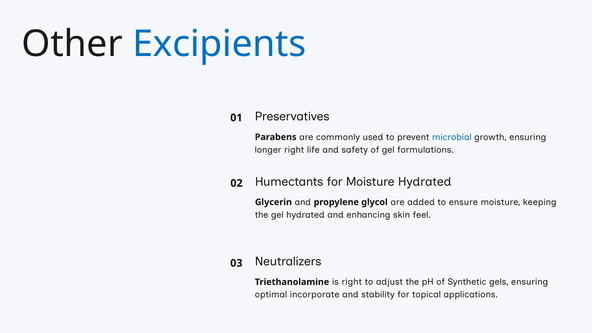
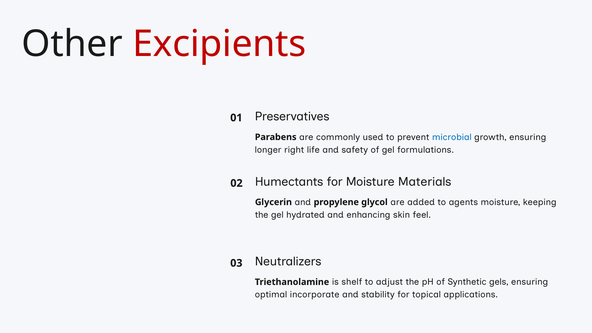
Excipients colour: blue -> red (219, 44)
Moisture Hydrated: Hydrated -> Materials (425, 182)
ensure: ensure -> agents (463, 202)
is right: right -> shelf (352, 282)
